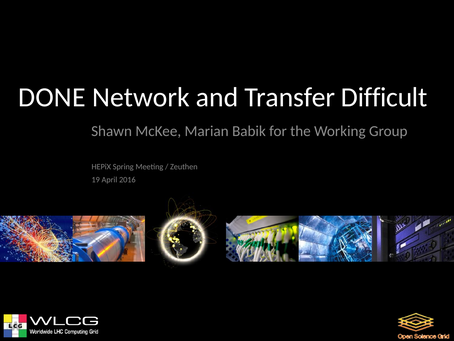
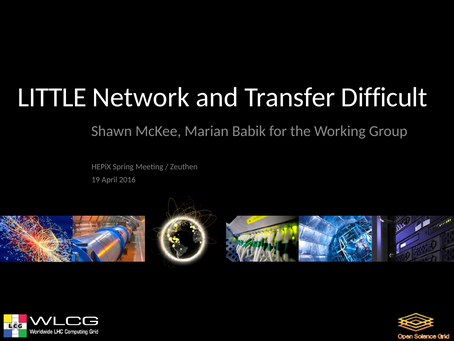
DONE: DONE -> LITTLE (52, 97)
